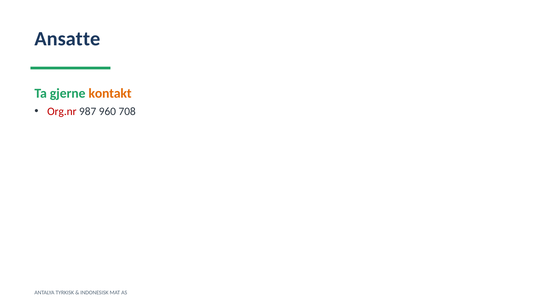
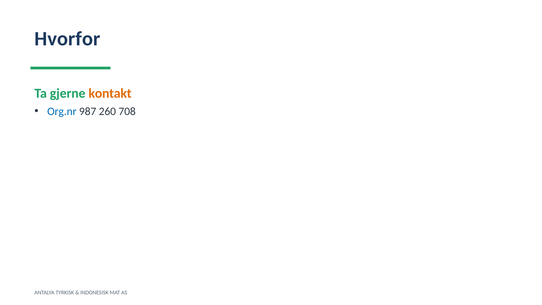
Ansatte: Ansatte -> Hvorfor (67, 39)
Org.nr colour: red -> blue (62, 111)
960: 960 -> 260 (107, 111)
